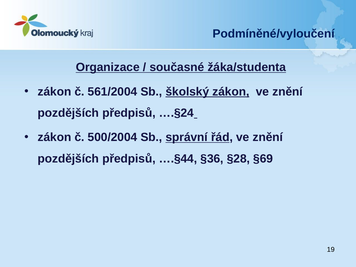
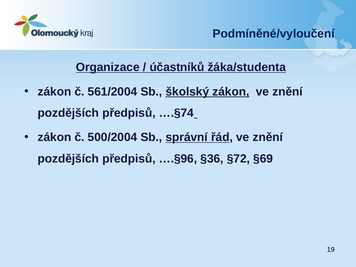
současné: současné -> účastníků (177, 67)
….§24: ….§24 -> ….§74 (176, 113)
….§44: ….§44 -> ….§96 (178, 159)
§28: §28 -> §72 (238, 159)
